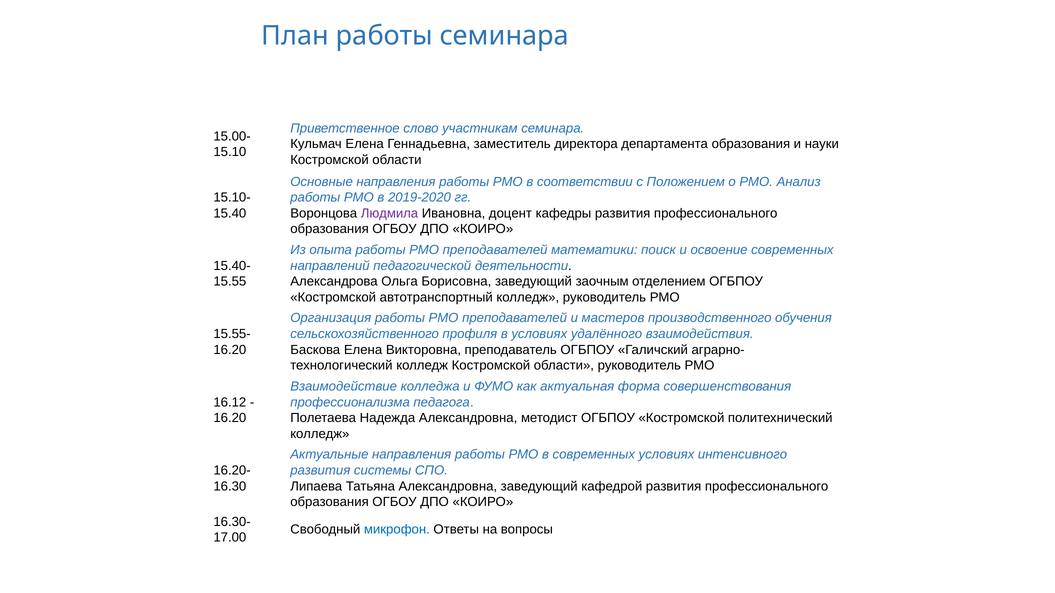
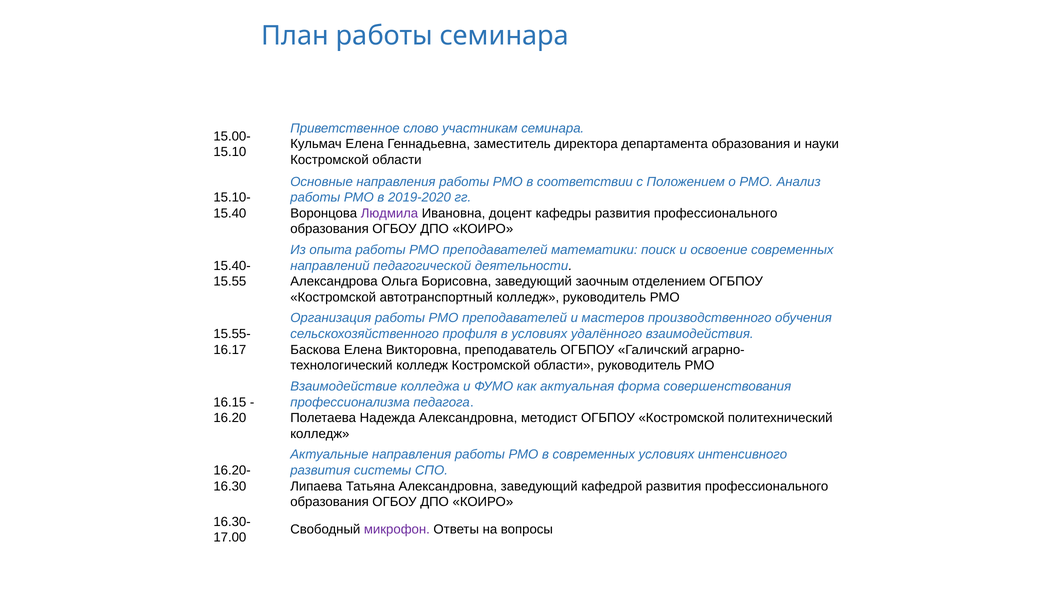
16.20: 16.20 -> 16.17 (230, 350)
16.12: 16.12 -> 16.15 (230, 402)
микрофон colour: blue -> purple (397, 530)
